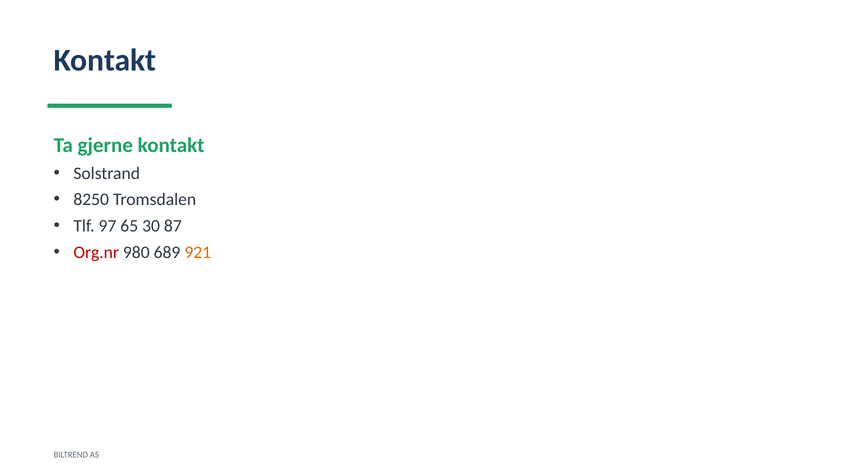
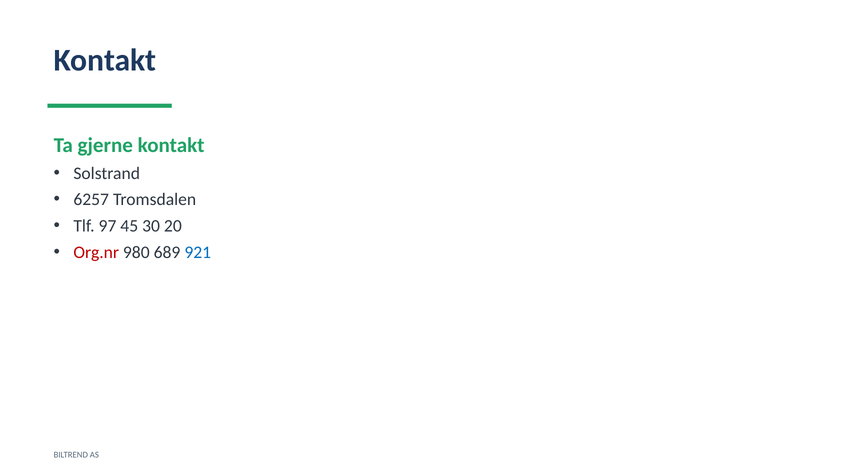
8250: 8250 -> 6257 (91, 200)
65: 65 -> 45 (129, 226)
87: 87 -> 20 (173, 226)
921 colour: orange -> blue (198, 252)
